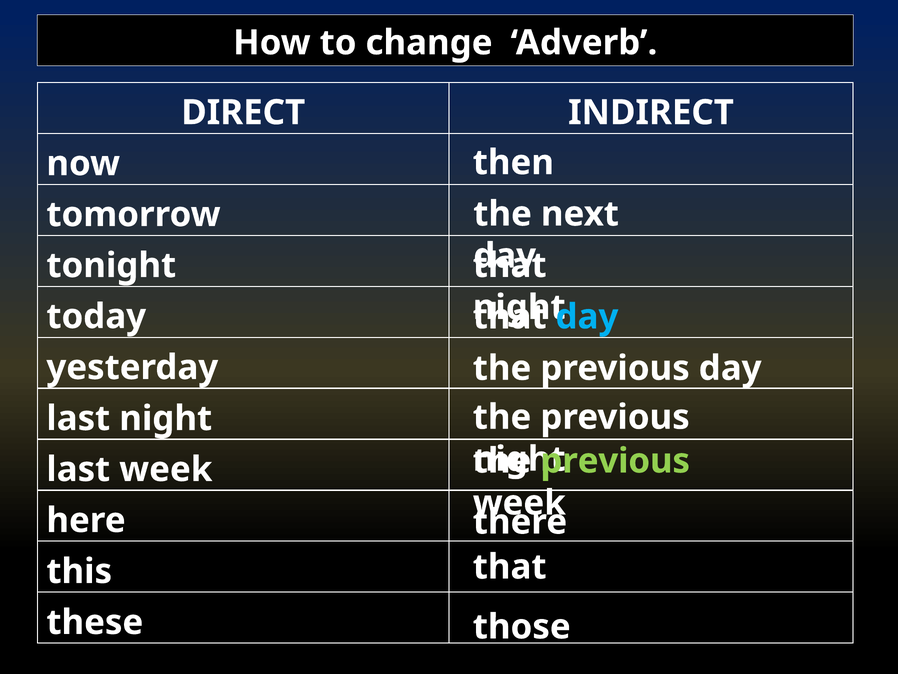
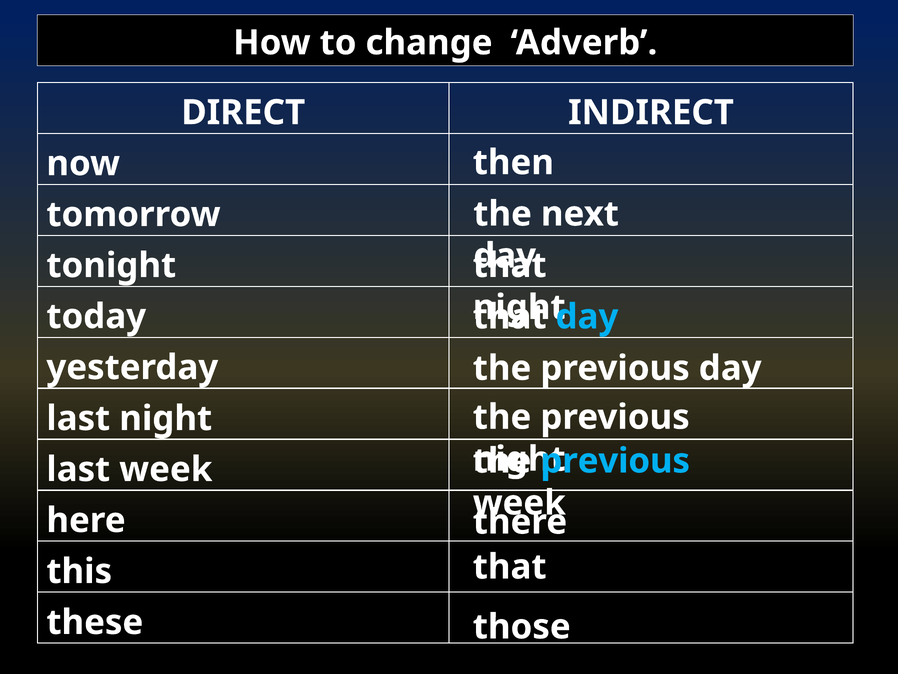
previous colour: light green -> light blue (615, 461)
